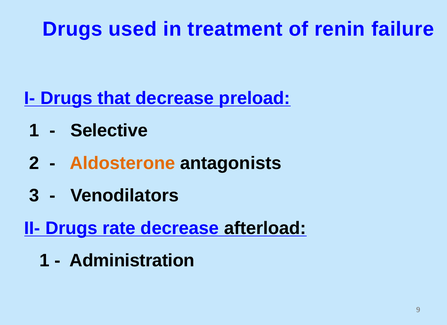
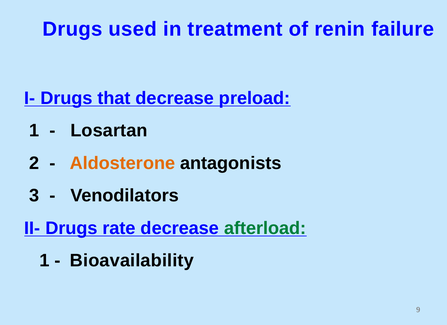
Selective: Selective -> Losartan (109, 131)
afterload colour: black -> green (265, 228)
Administration: Administration -> Bioavailability (132, 261)
